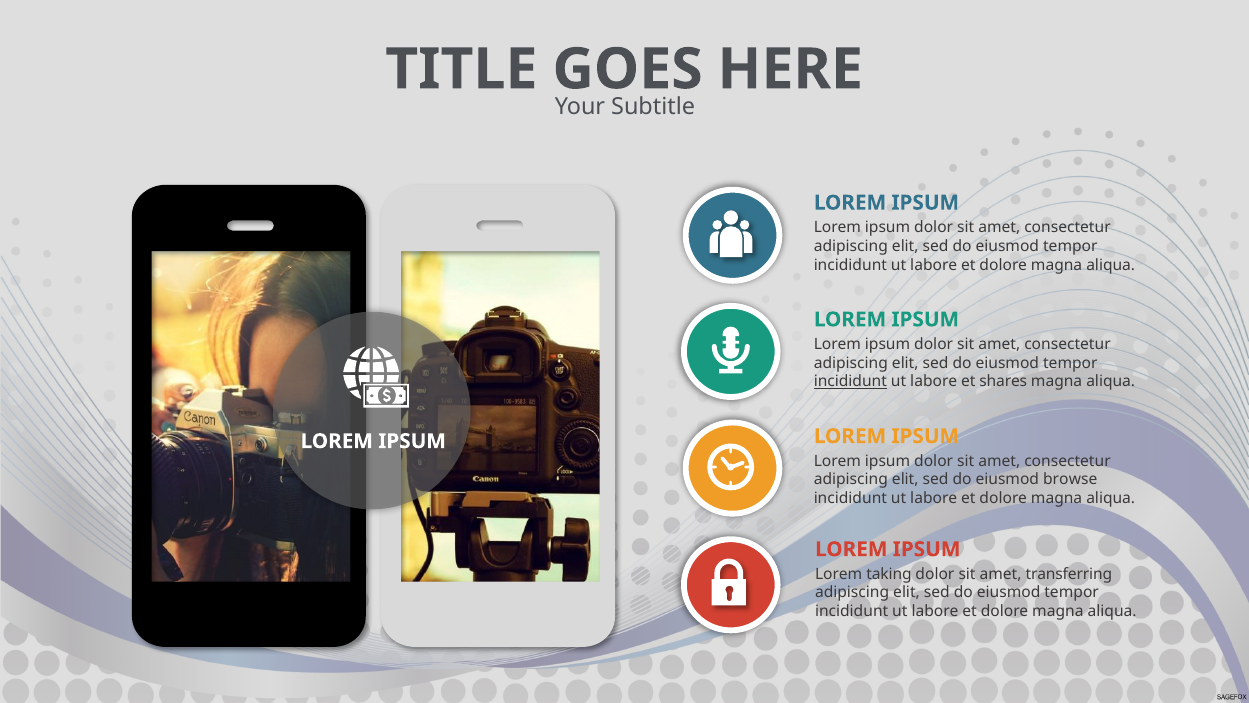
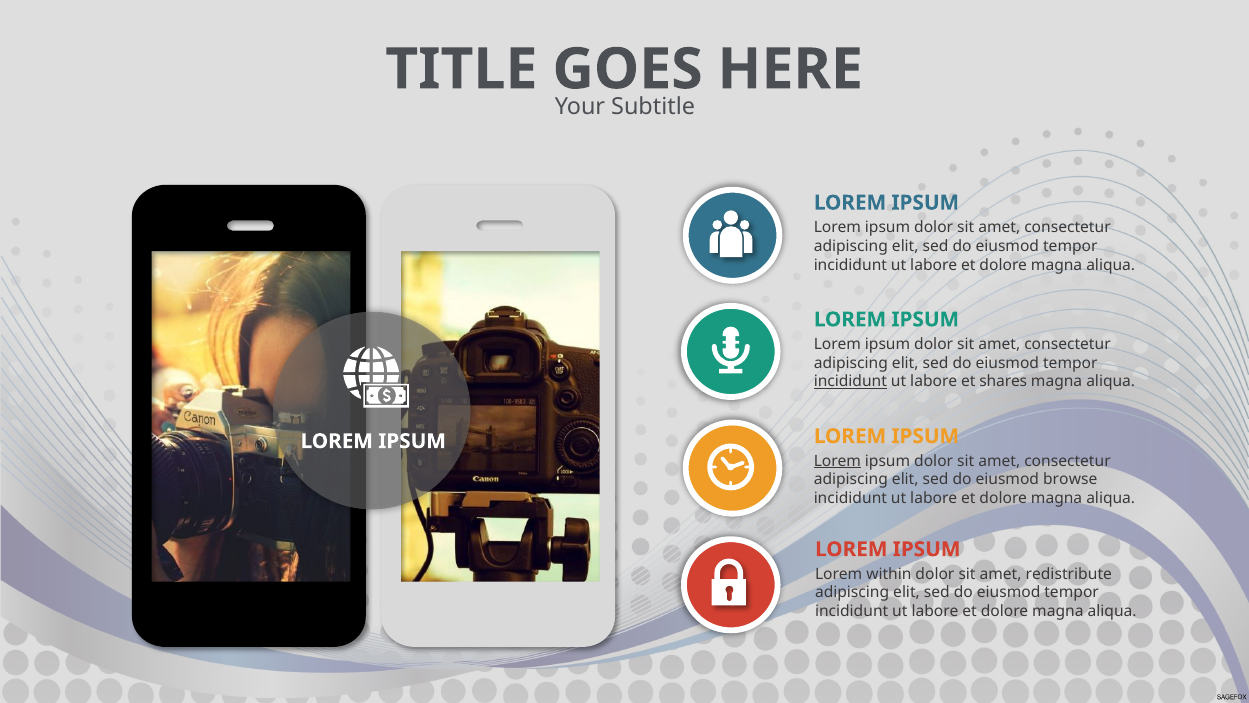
Lorem underline: none -> present (837, 461)
taking: taking -> within (889, 574)
transferring: transferring -> redistribute (1069, 574)
